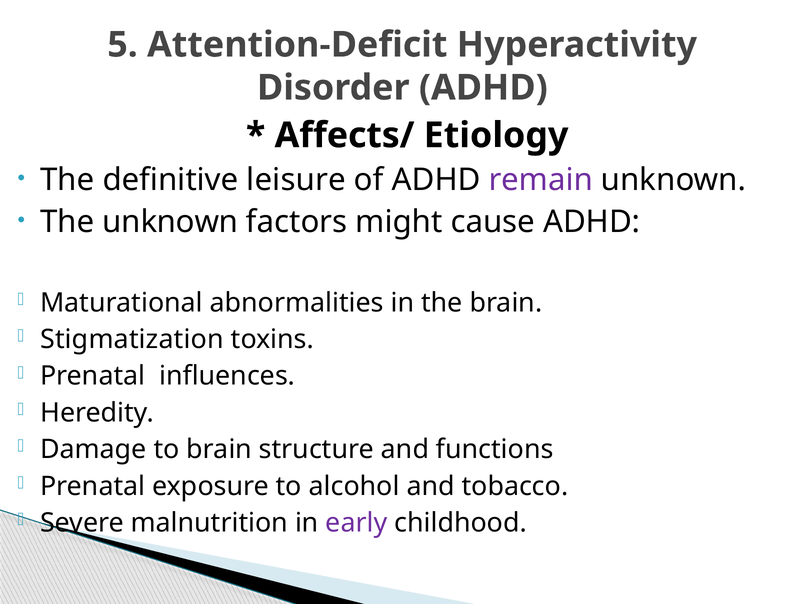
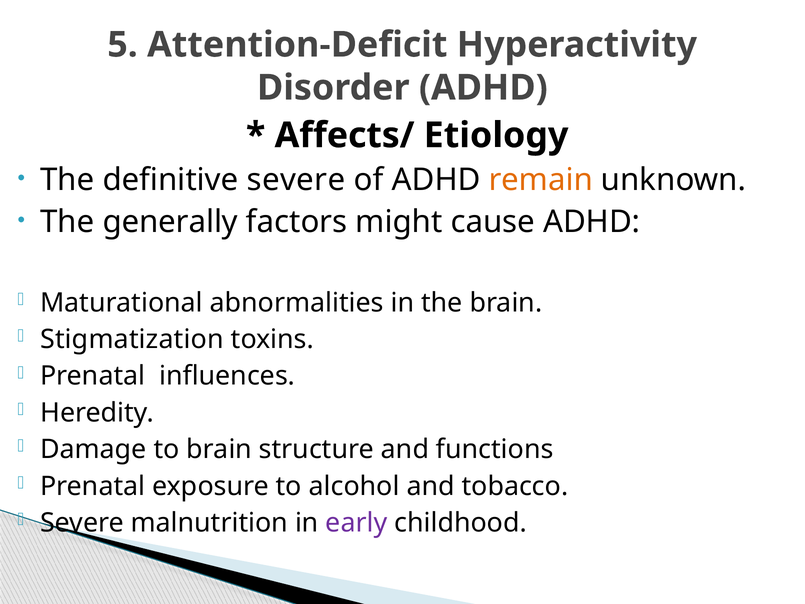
definitive leisure: leisure -> severe (296, 180)
remain colour: purple -> orange (541, 180)
The unknown: unknown -> generally (170, 222)
